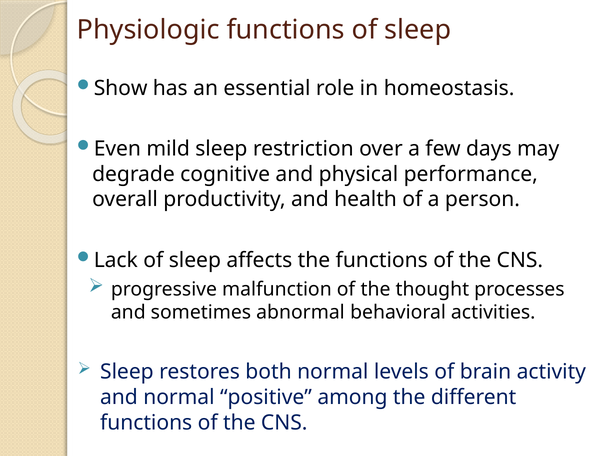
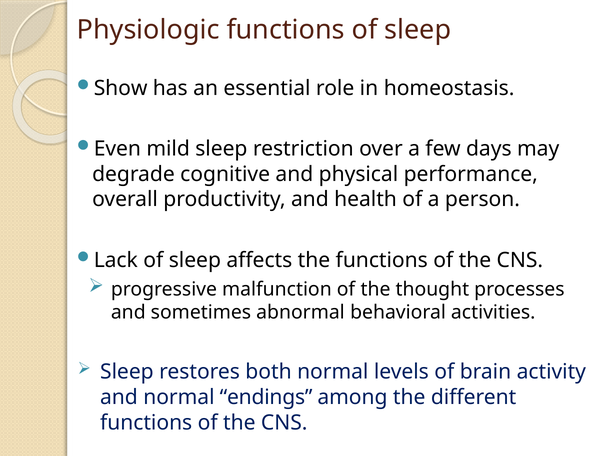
positive: positive -> endings (266, 397)
